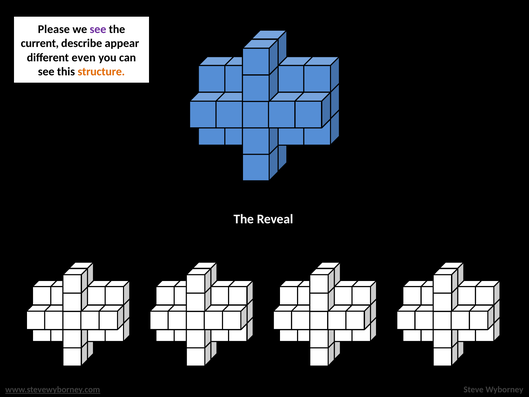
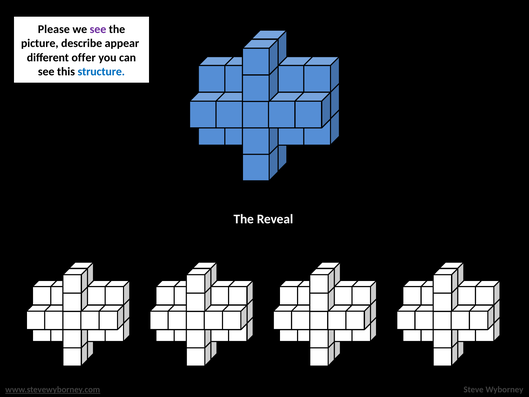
current: current -> picture (40, 43)
even: even -> offer (84, 57)
structure colour: orange -> blue (101, 72)
